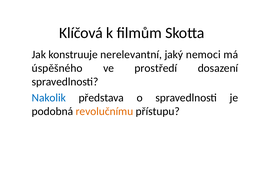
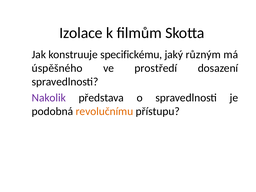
Klíčová: Klíčová -> Izolace (81, 33)
nerelevantní: nerelevantní -> specifickému (131, 55)
nemoci: nemoci -> různým (203, 55)
Nakolik colour: blue -> purple (49, 98)
